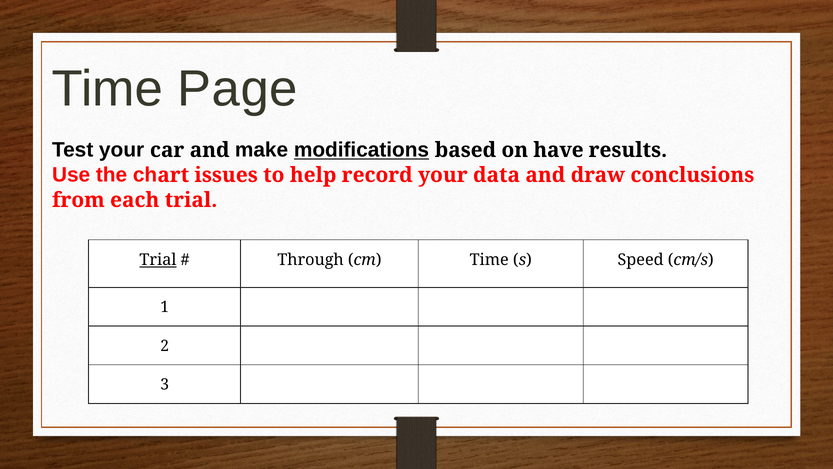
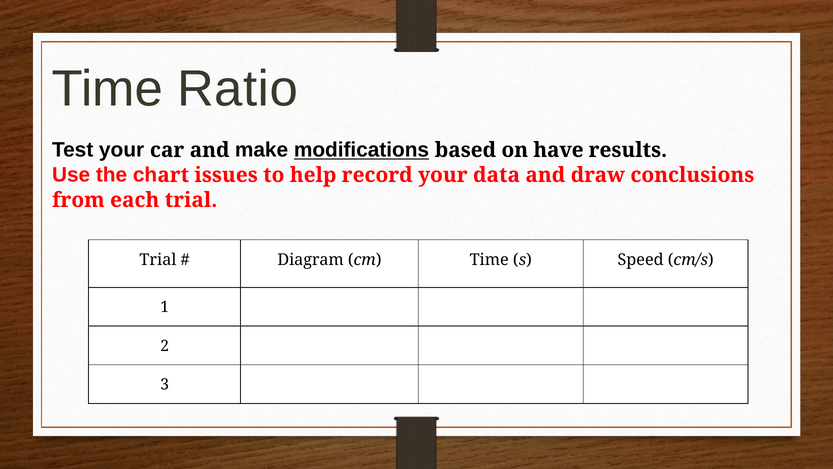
Page: Page -> Ratio (237, 89)
Trial underline: present -> none (158, 260)
Through: Through -> Diagram (311, 260)
